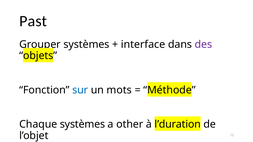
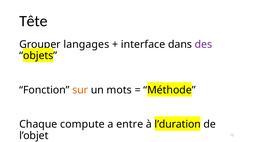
Past: Past -> Tête (33, 21)
systèmes: systèmes -> langages (86, 44)
sur colour: blue -> orange (80, 90)
Chaque systèmes: systèmes -> compute (82, 125)
other: other -> entre (130, 125)
